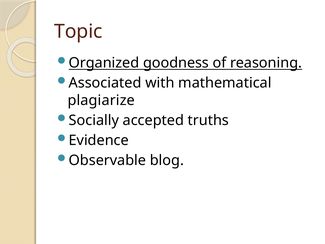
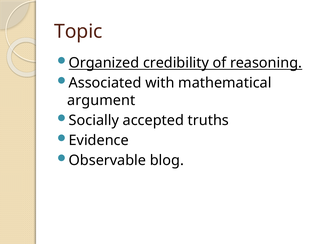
goodness: goodness -> credibility (176, 63)
plagiarize: plagiarize -> argument (101, 100)
